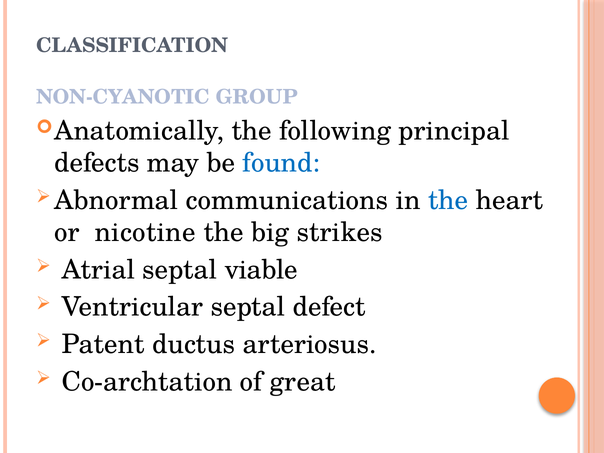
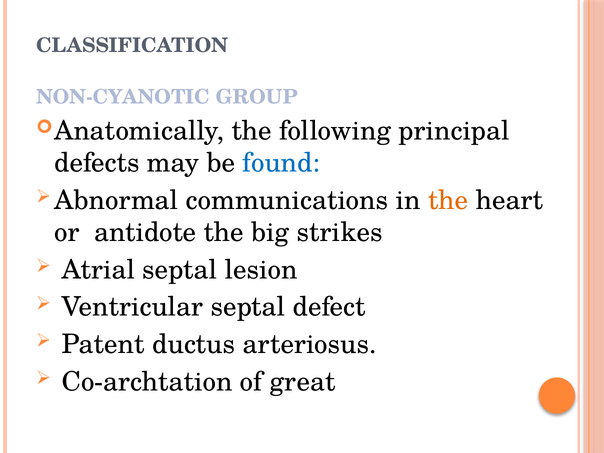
the colour: blue -> orange (448, 200)
nicotine: nicotine -> antidote (145, 233)
viable: viable -> lesion (261, 270)
